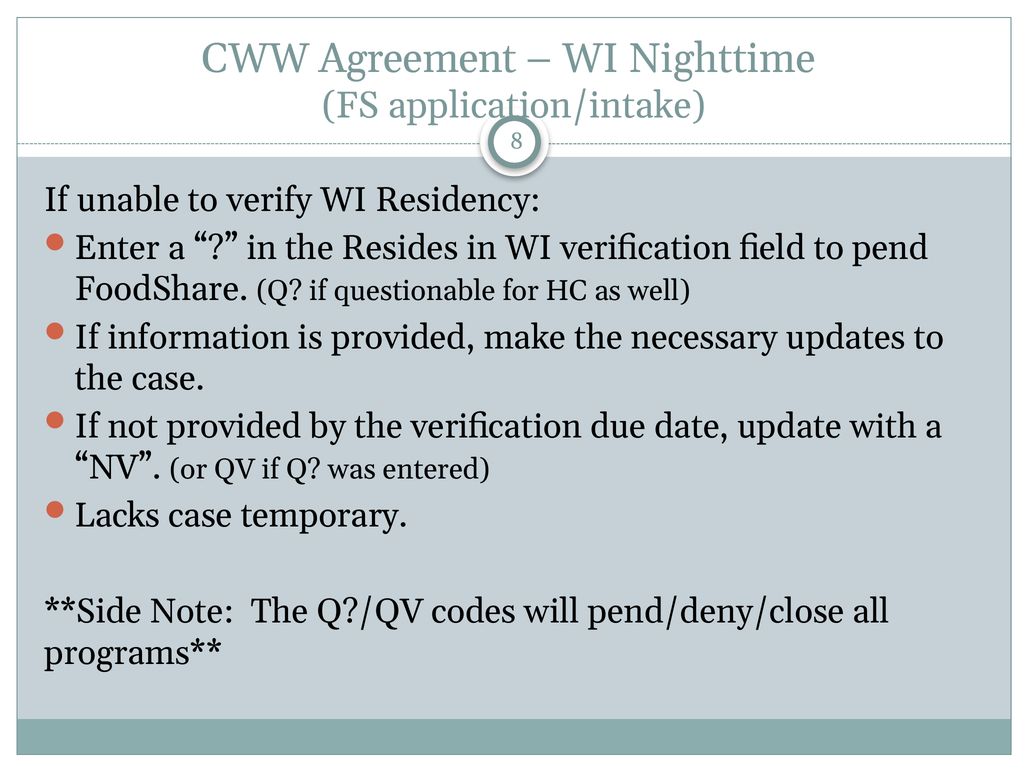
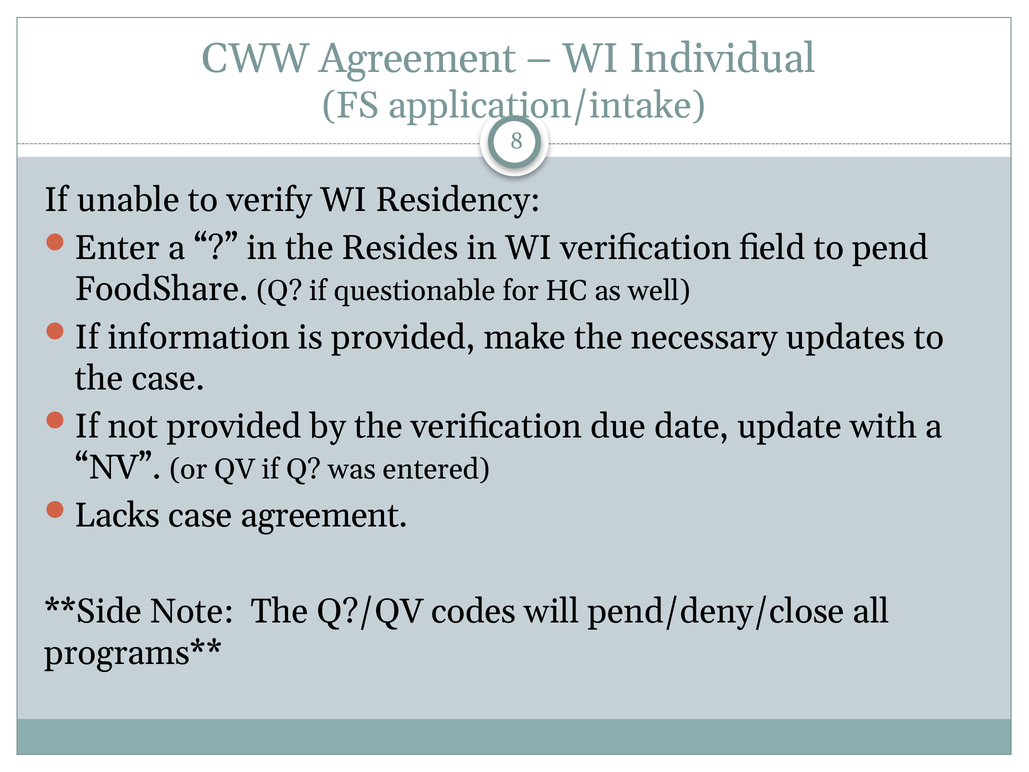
Nighttime: Nighttime -> Individual (723, 59)
case temporary: temporary -> agreement (324, 515)
